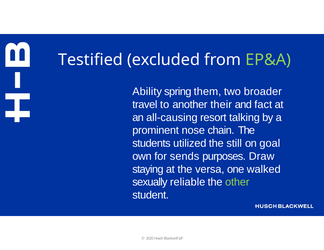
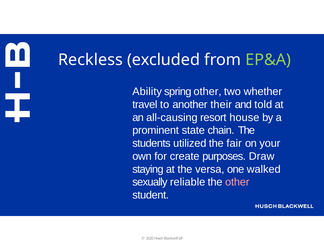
Testified: Testified -> Reckless (90, 60)
spring them: them -> other (207, 92)
broader: broader -> whether (263, 92)
fact: fact -> told (263, 105)
talking: talking -> house (244, 118)
nose: nose -> state (193, 131)
still: still -> fair (234, 144)
goal: goal -> your (270, 144)
sends: sends -> create (185, 156)
other colour: light green -> pink (237, 182)
